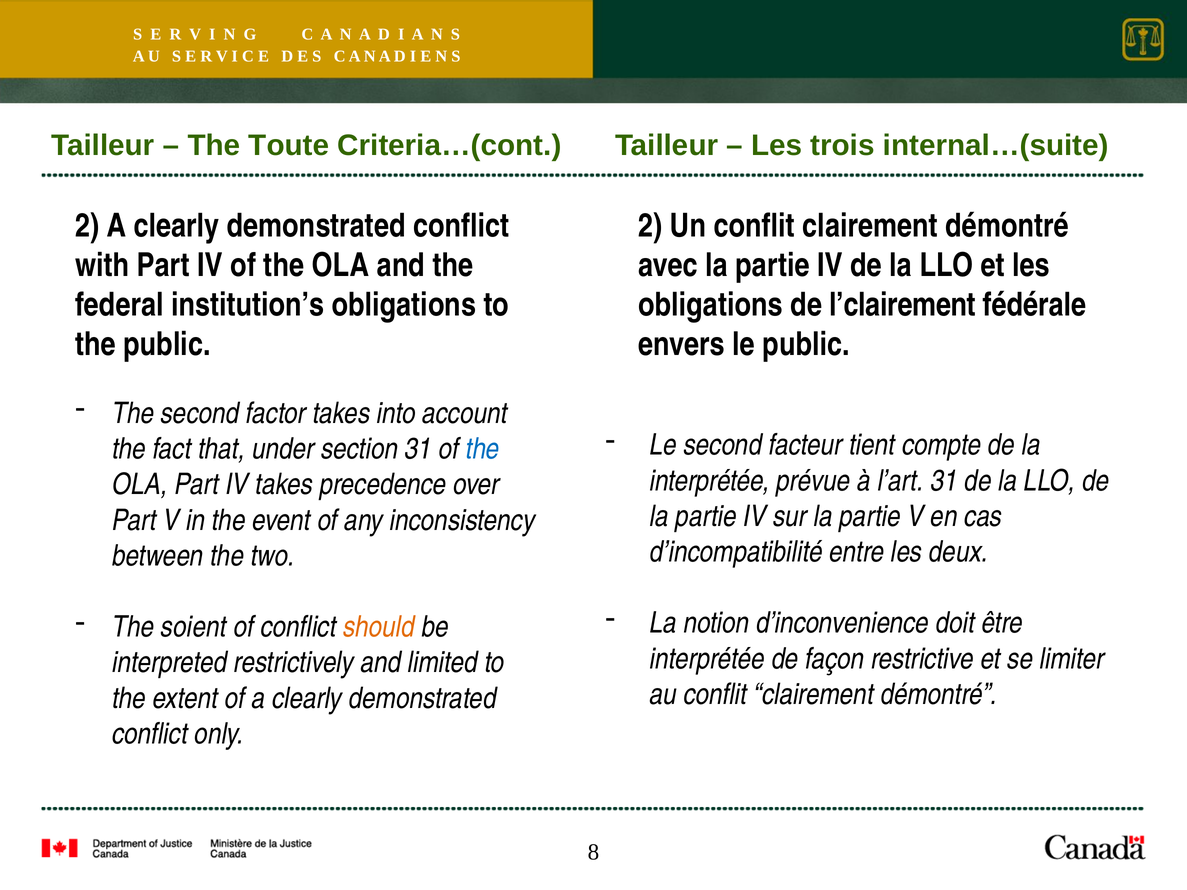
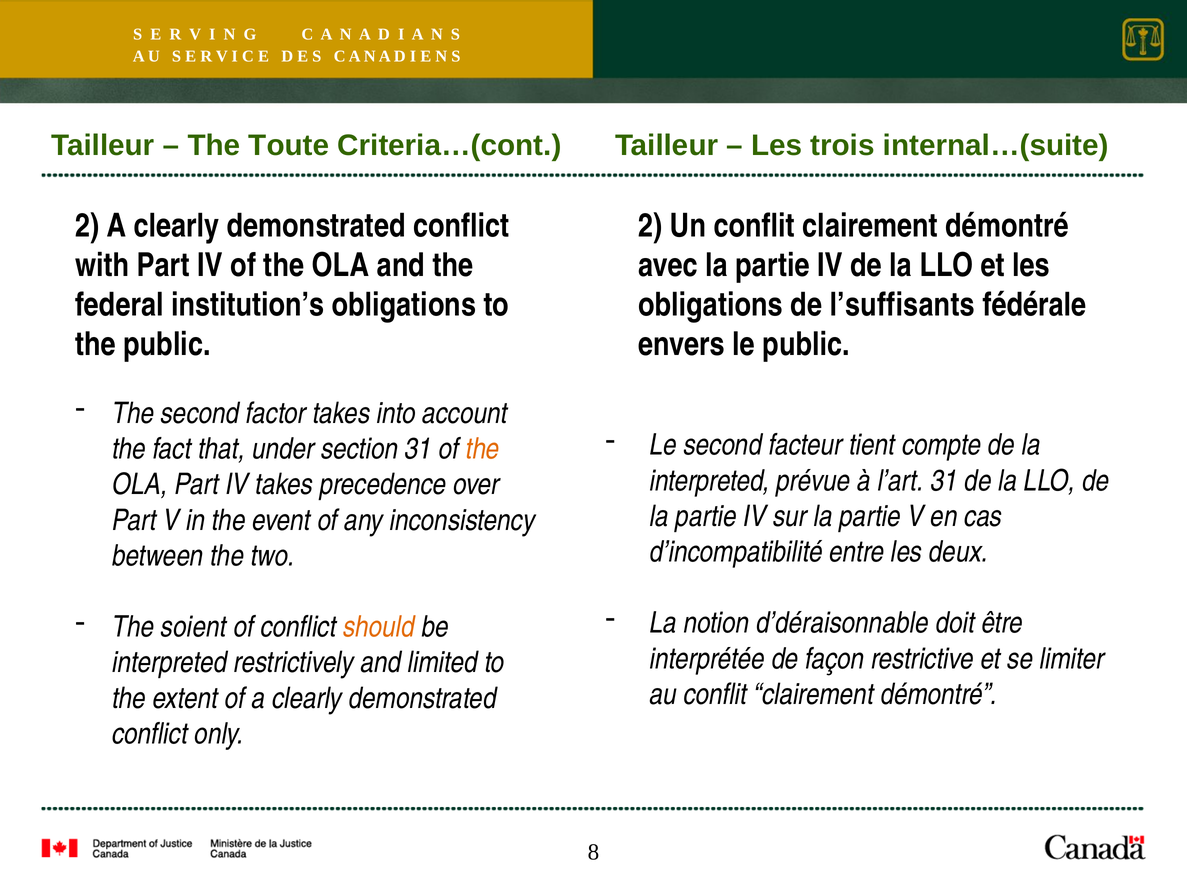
l’clairement: l’clairement -> l’suffisants (902, 305)
the colour: blue -> orange (483, 449)
interprétée: interprétée -> interpreted (710, 481)
d’inconvenience: d’inconvenience -> d’déraisonnable (842, 623)
